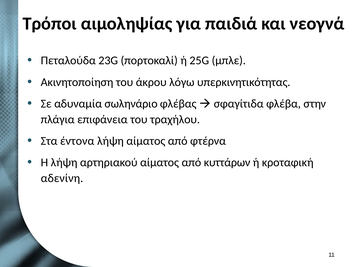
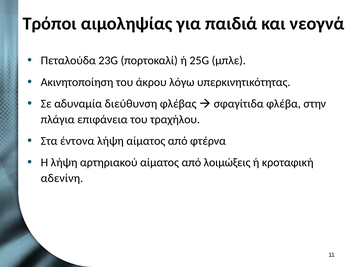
σωληνάριο: σωληνάριο -> διεύθυνση (131, 104)
κυττάρων: κυττάρων -> λοιμώξεις (227, 163)
